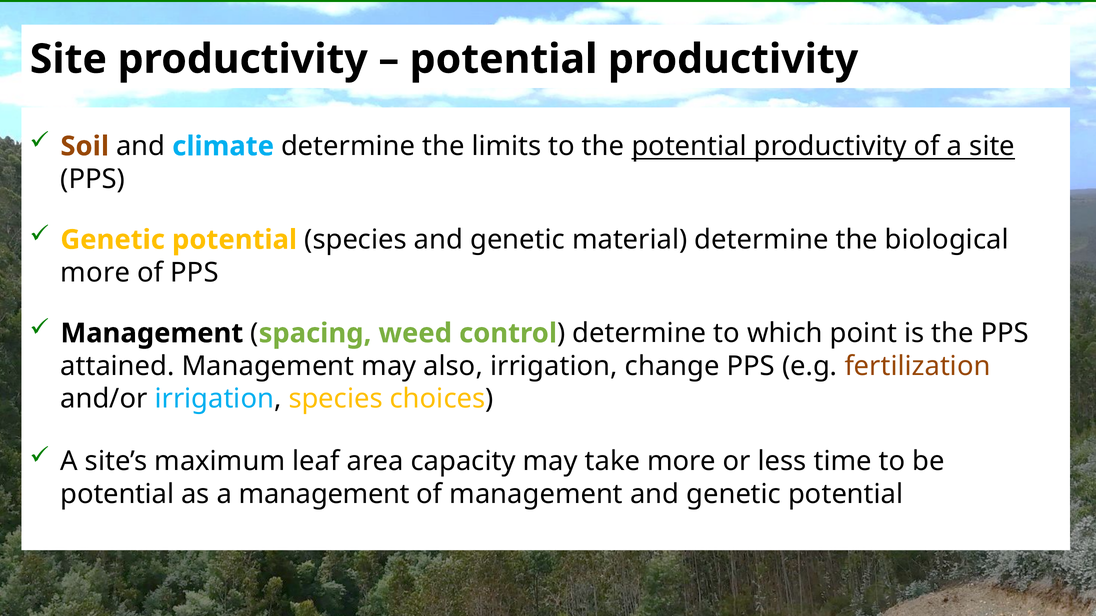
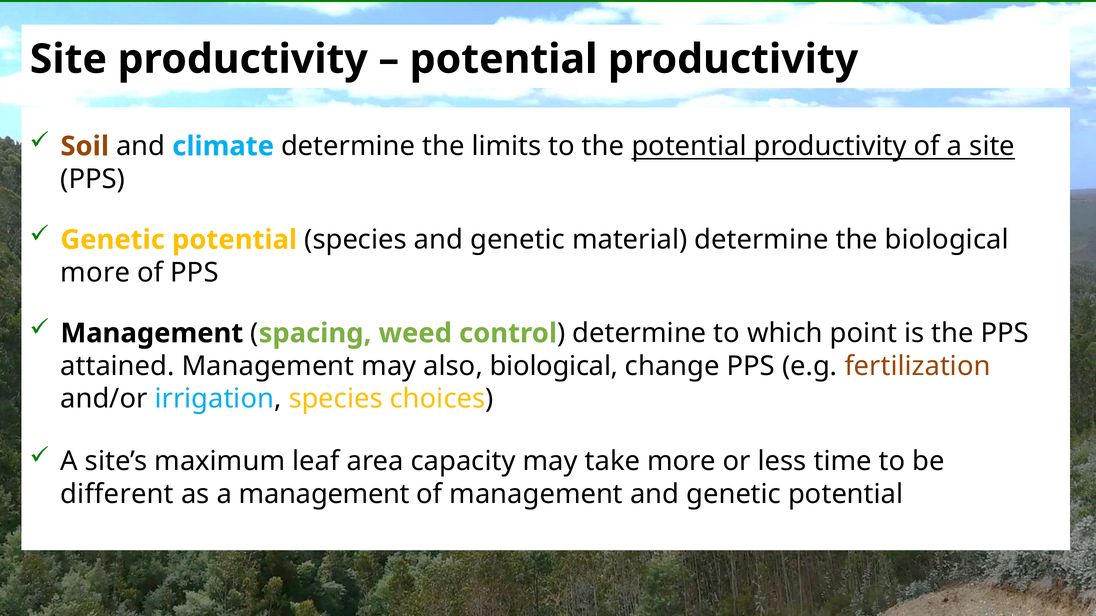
also irrigation: irrigation -> biological (554, 366)
potential: potential -> different (117, 494)
